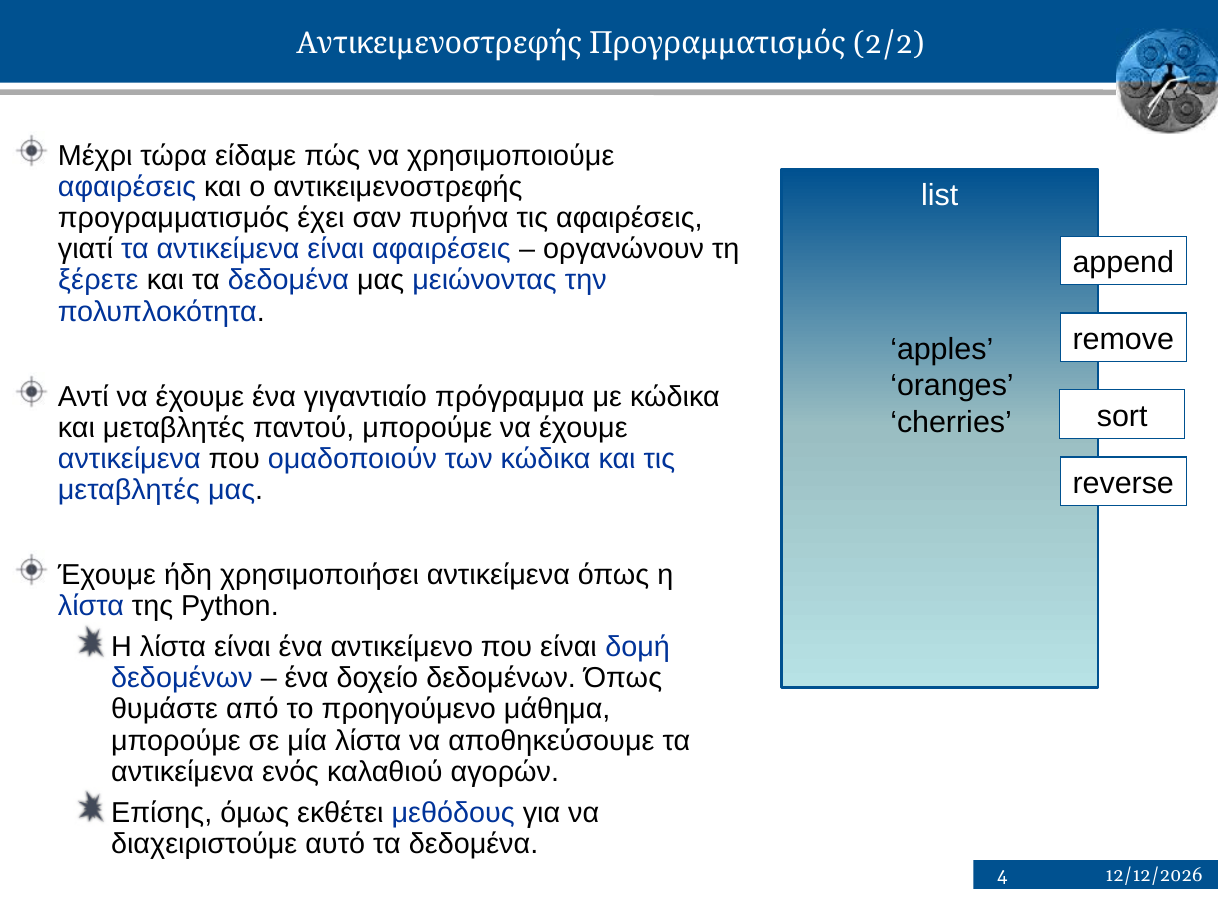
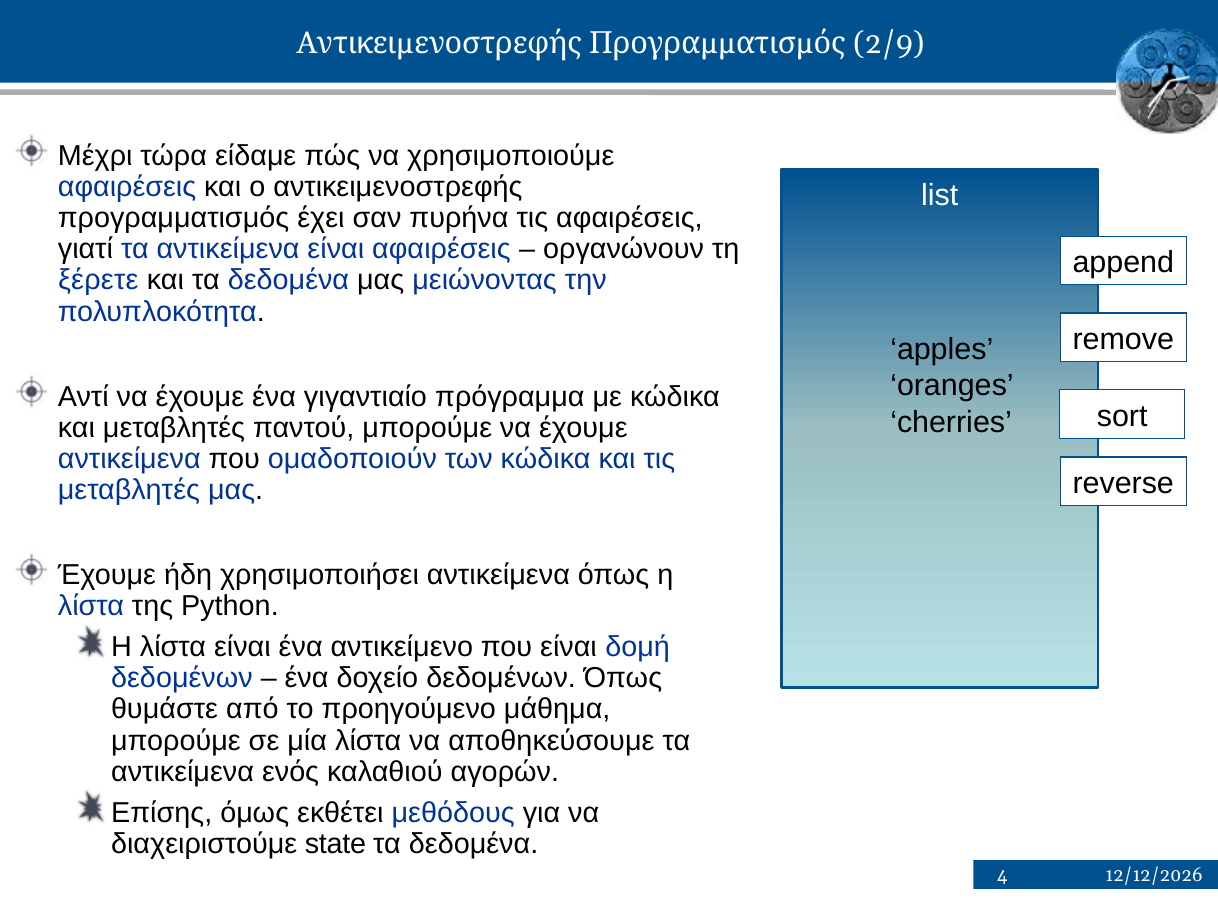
2/2: 2/2 -> 2/9 (889, 43)
αυτό: αυτό -> state (335, 843)
